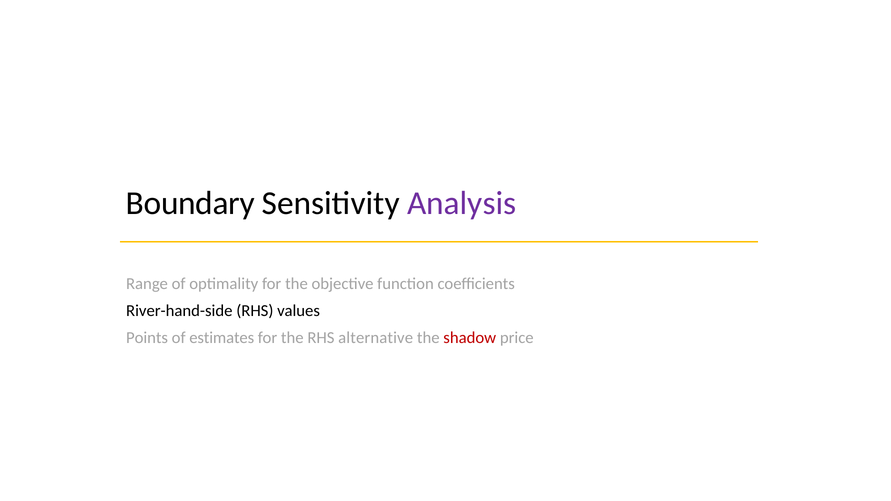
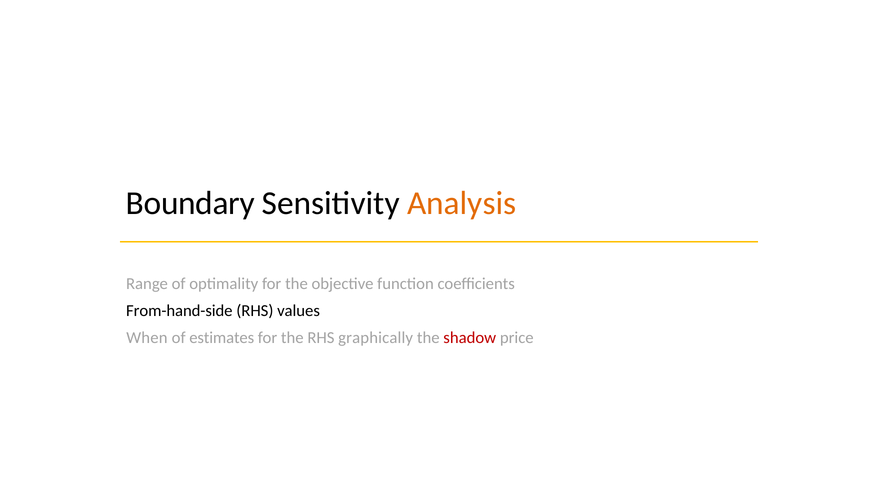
Analysis colour: purple -> orange (462, 203)
River-hand-side: River-hand-side -> From-hand-side (179, 311)
Points: Points -> When (147, 338)
alternative: alternative -> graphically (376, 338)
